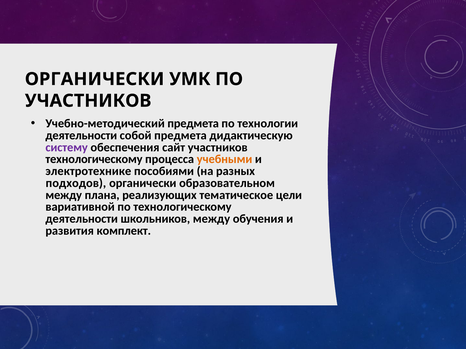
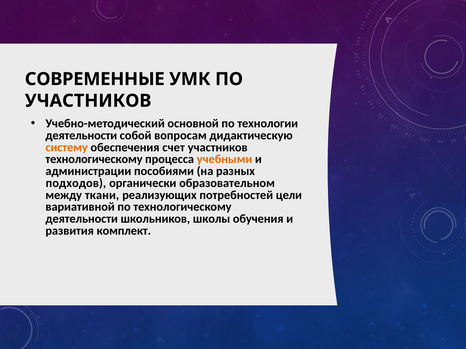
ОРГАНИЧЕСКИ: ОРГАНИЧЕСКИ -> СОВРЕМЕННЫЕ (95, 79)
Учебно-методический предмета: предмета -> основной (193, 124)
собой предмета: предмета -> вопросам (180, 136)
систему colour: purple -> orange (67, 148)
сайт: сайт -> счет (174, 148)
электротехнике: электротехнике -> администрации (88, 171)
плана: плана -> ткани (102, 195)
тематическое: тематическое -> потребностей (236, 195)
школьников между: между -> школы (212, 219)
